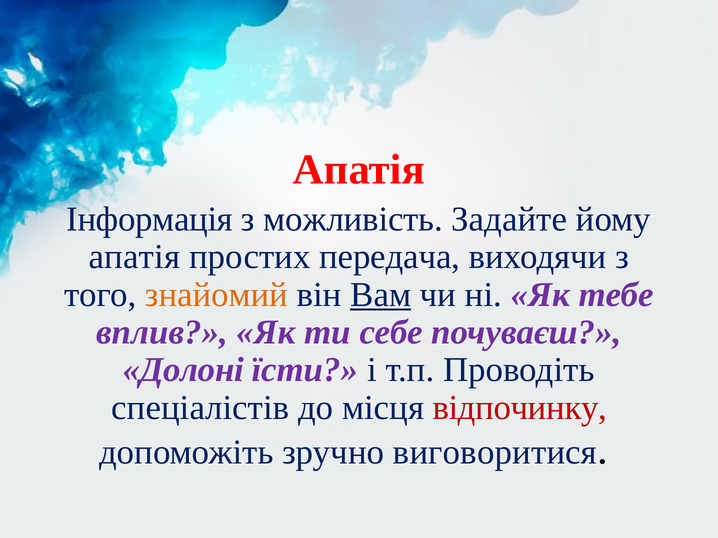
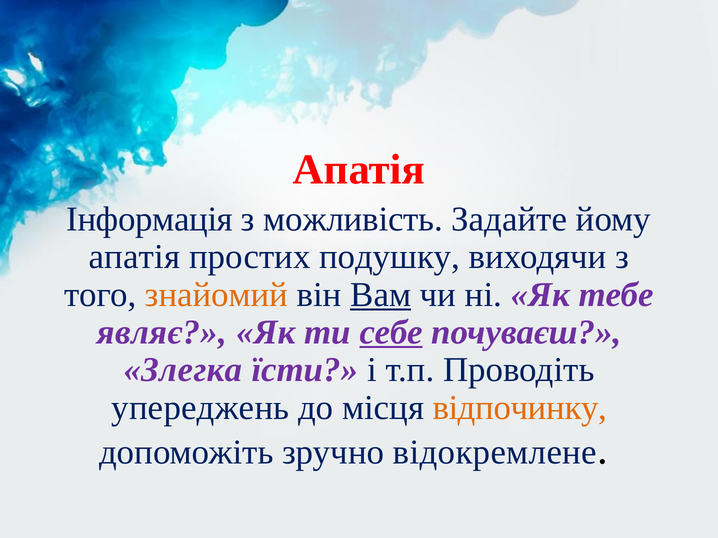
передача: передача -> подушку (390, 257)
вплив: вплив -> являє (162, 332)
себе underline: none -> present (391, 332)
Долоні: Долоні -> Злегка (183, 370)
спеціалістів: спеціалістів -> упереджень (200, 408)
відпочинку colour: red -> orange (520, 408)
виговоритися: виговоритися -> відокремлене (495, 452)
